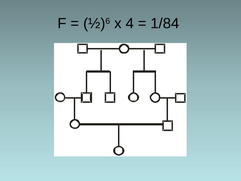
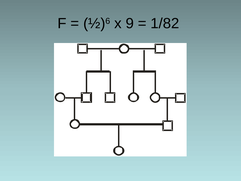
4: 4 -> 9 (130, 23)
1/84: 1/84 -> 1/82 (165, 23)
